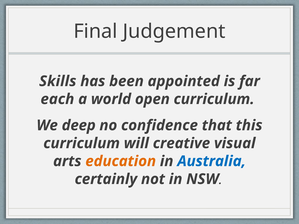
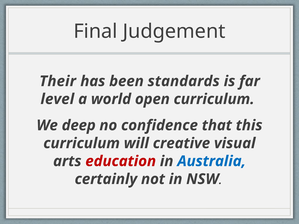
Skills: Skills -> Their (58, 81)
appointed: appointed -> standards (184, 81)
each: each -> level (57, 99)
education colour: orange -> red (121, 161)
